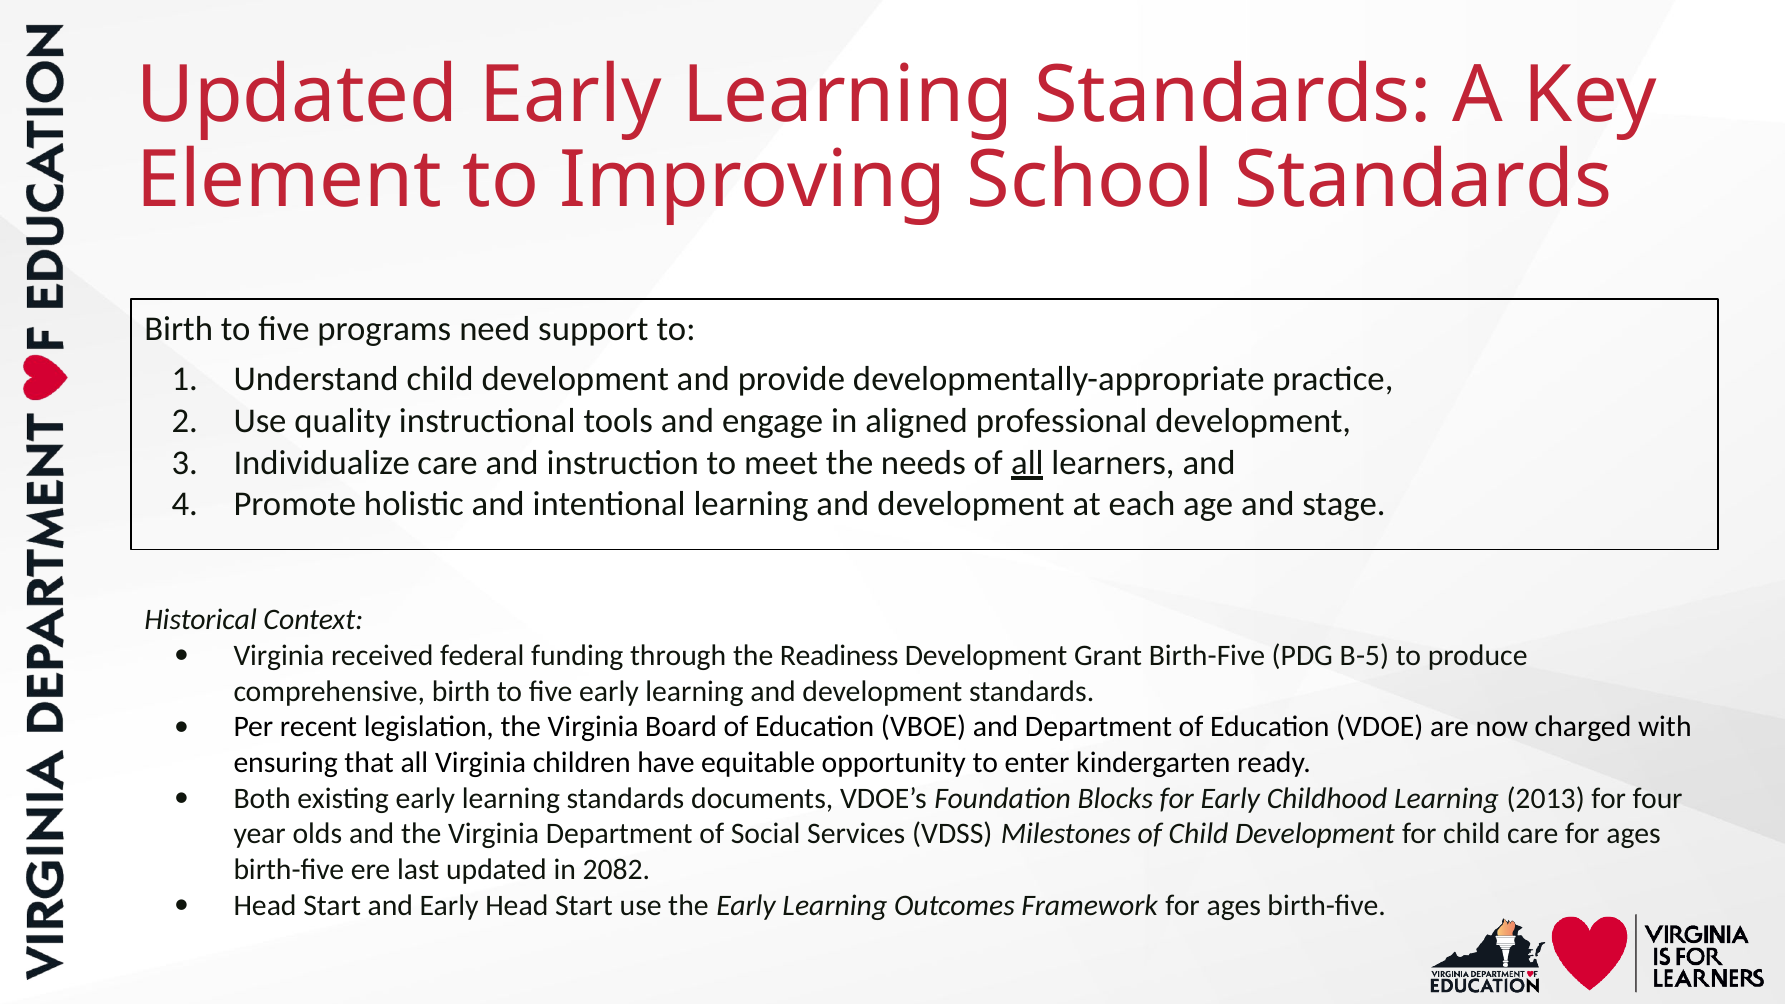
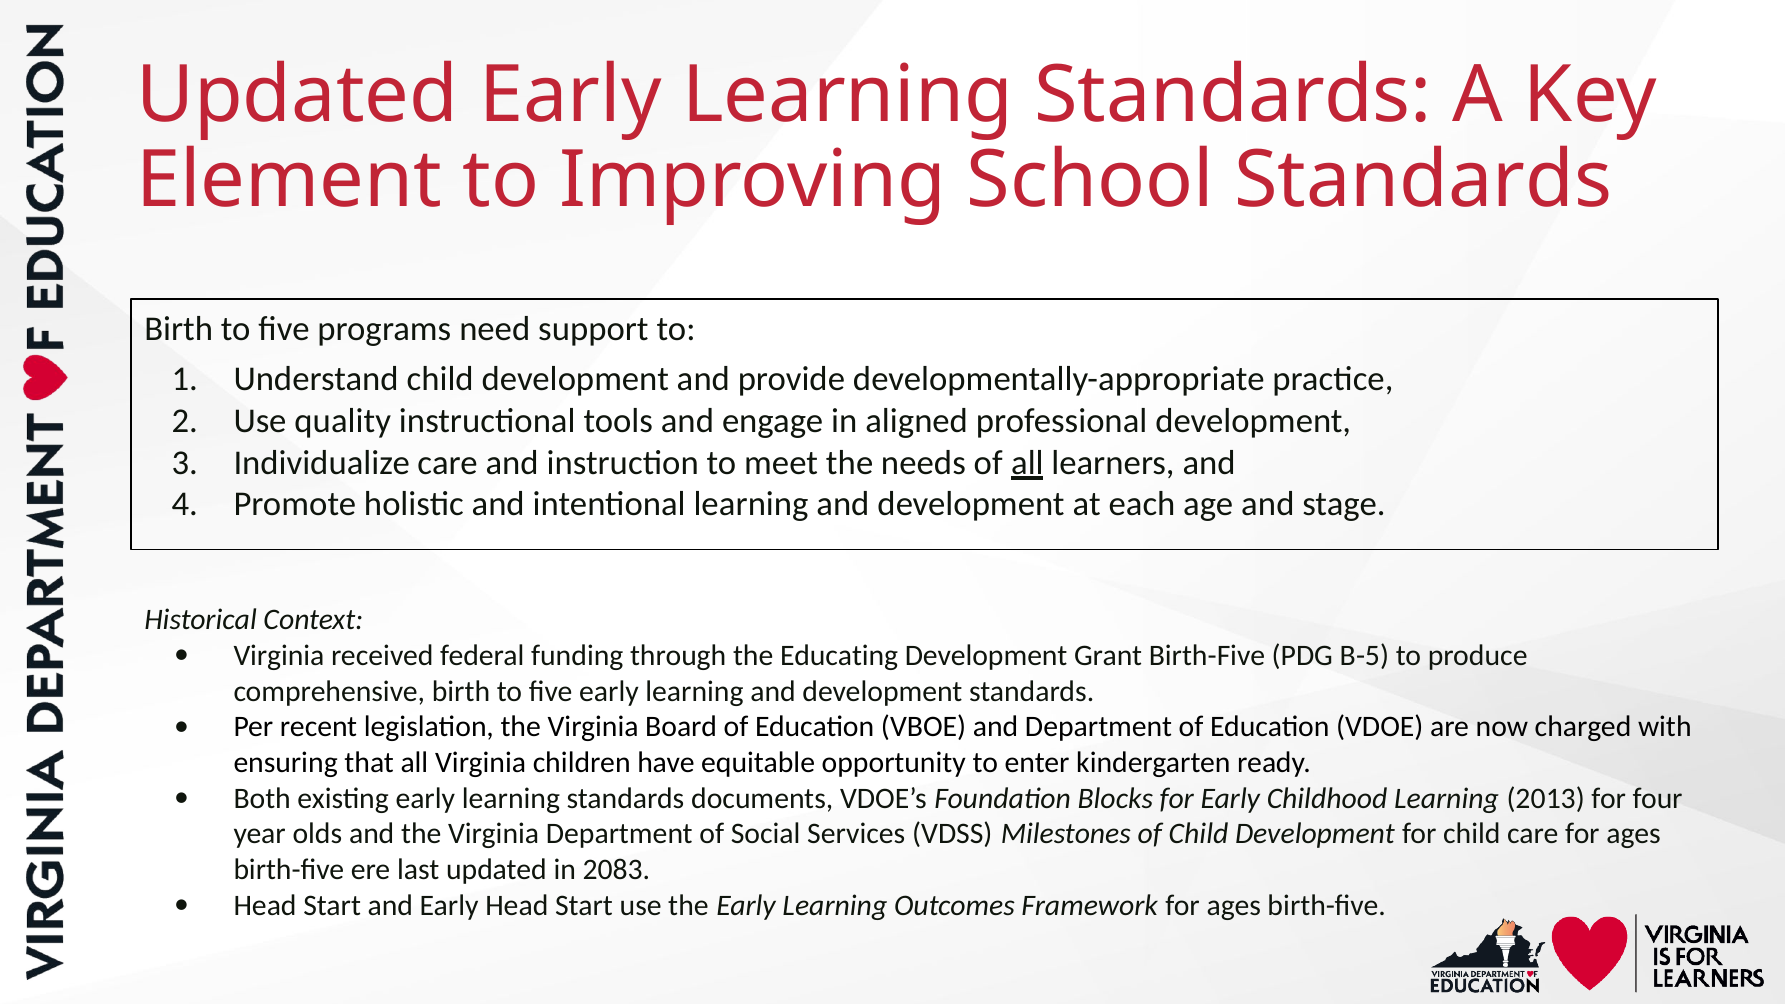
Readiness: Readiness -> Educating (839, 656)
2082: 2082 -> 2083 (616, 870)
